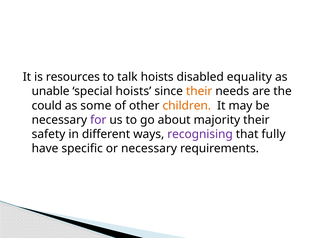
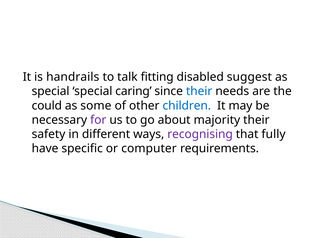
resources: resources -> handrails (73, 77)
talk hoists: hoists -> fitting (157, 77)
equality: equality -> suggest (249, 77)
unable: unable -> special (51, 91)
special hoists: hoists -> caring (134, 91)
their colour: orange -> blue (199, 91)
children colour: orange -> blue (187, 105)
or necessary: necessary -> computer (149, 148)
